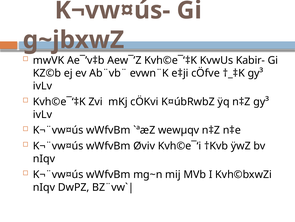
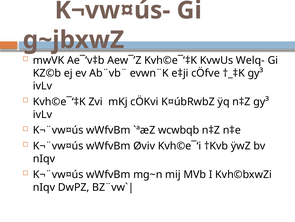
Kabir-: Kabir- -> Welq- (250, 60)
wewµqv: wewµqv -> wcwbqb (179, 130)
